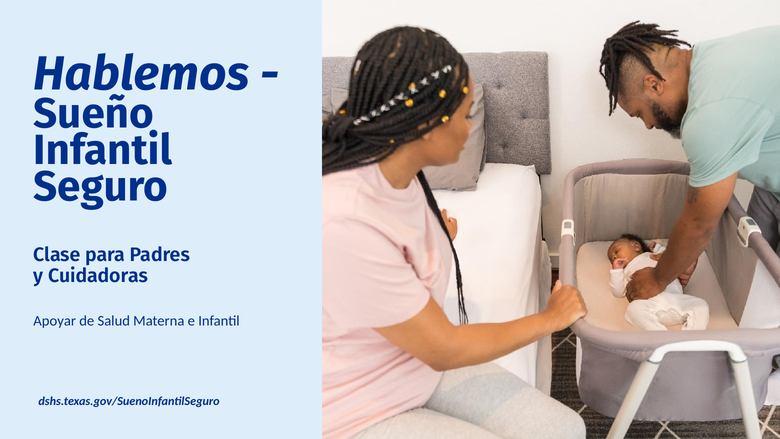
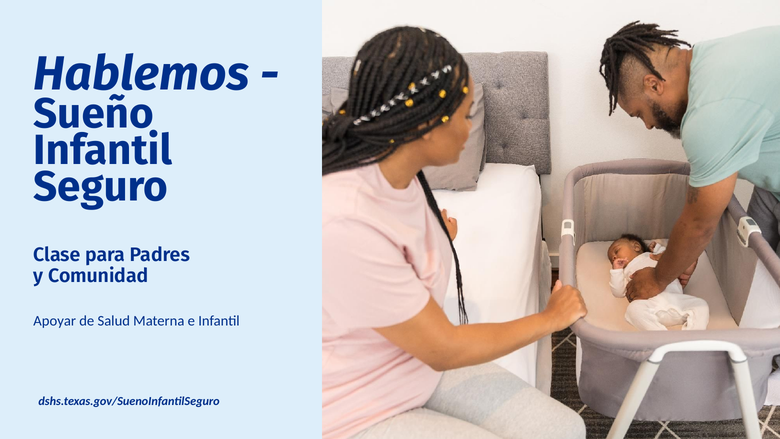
Cuidadoras: Cuidadoras -> Comunidad (98, 276)
